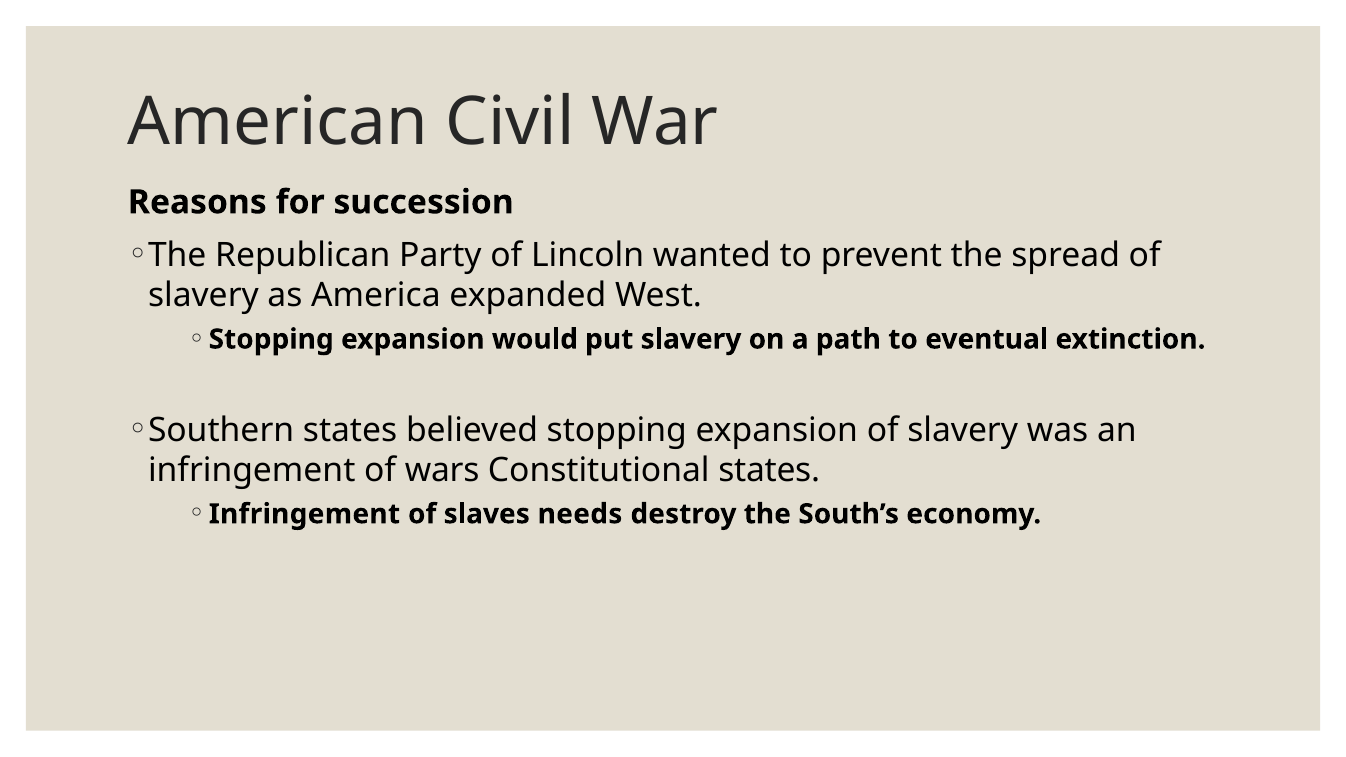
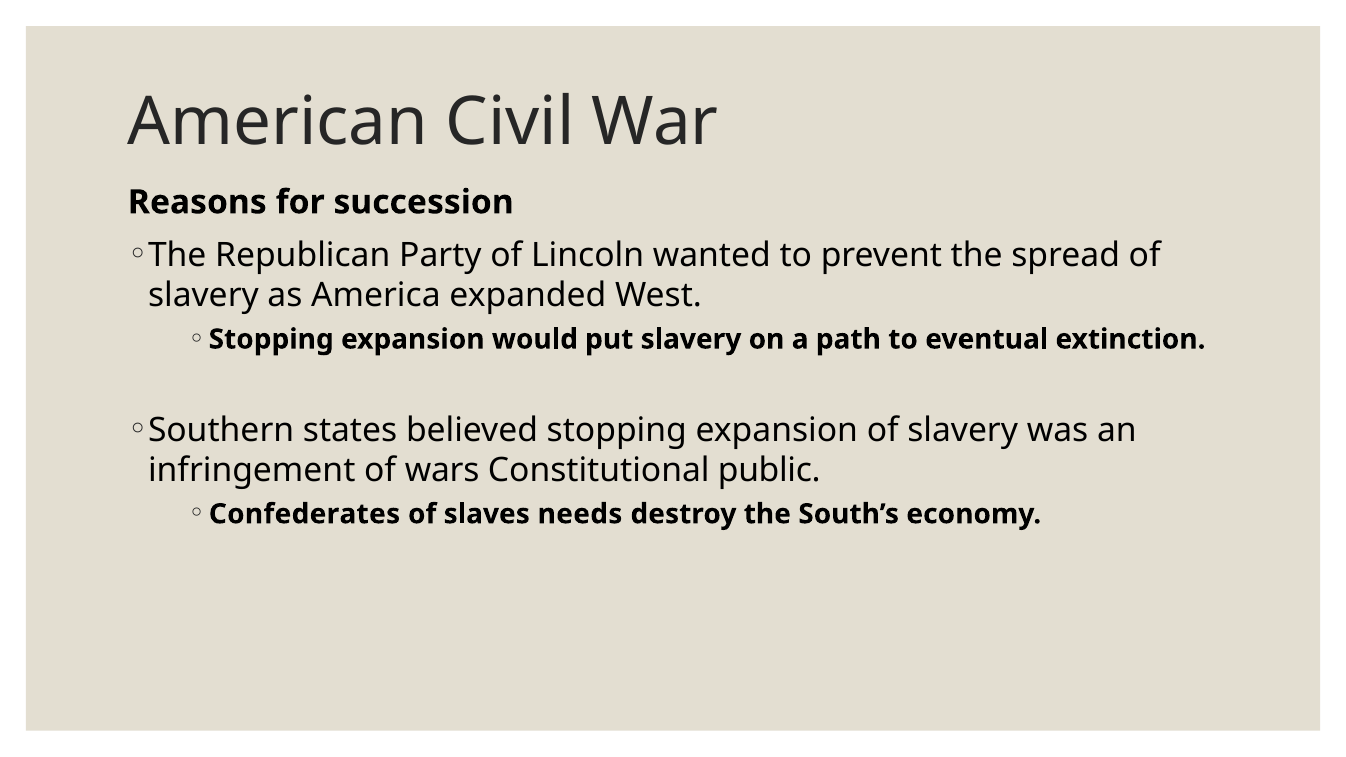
Constitutional states: states -> public (769, 470)
Infringement: Infringement -> Confederates (304, 514)
